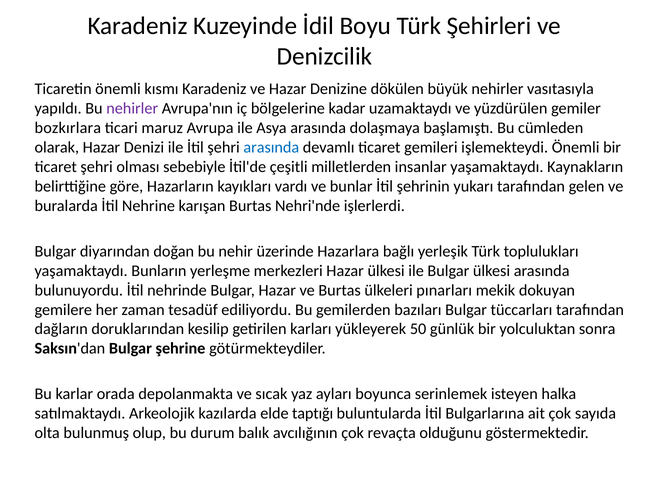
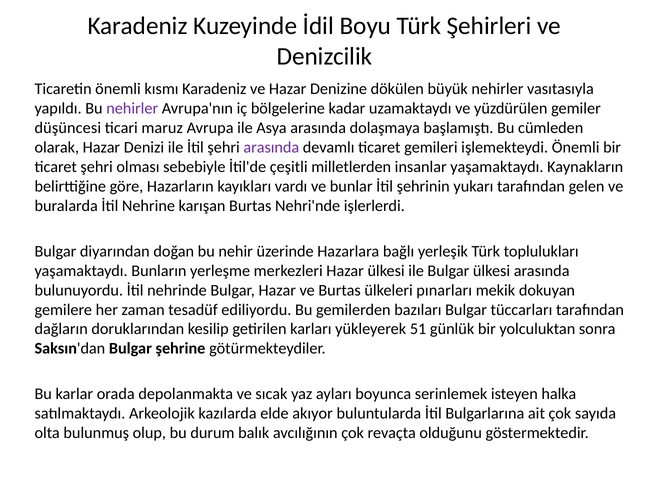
bozkırlara: bozkırlara -> düşüncesi (68, 128)
arasında colour: blue -> purple (271, 147)
50: 50 -> 51 (418, 329)
taptığı: taptığı -> akıyor (313, 413)
